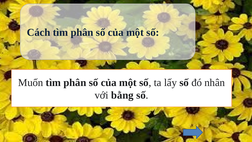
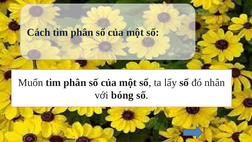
bằng: bằng -> bóng (122, 95)
